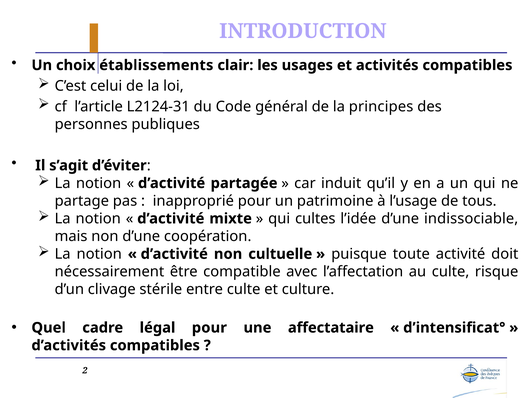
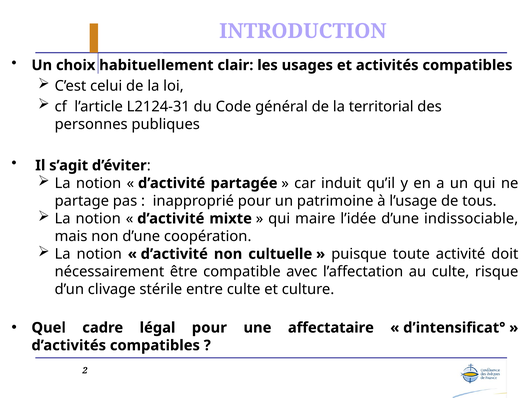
établissements: établissements -> habituellement (156, 65)
principes: principes -> territorial (381, 106)
cultes: cultes -> maire (315, 218)
